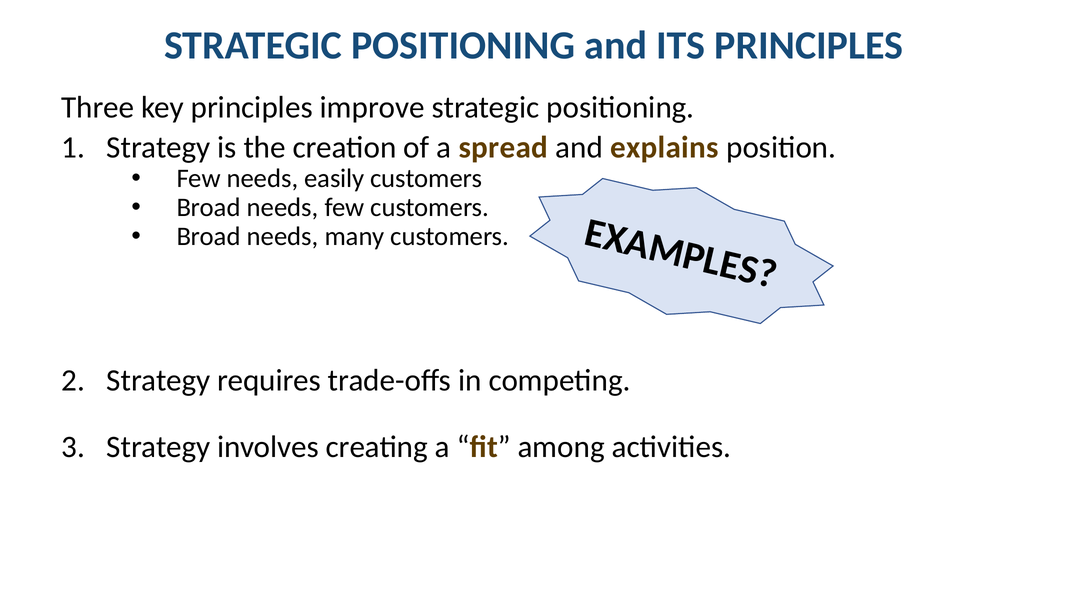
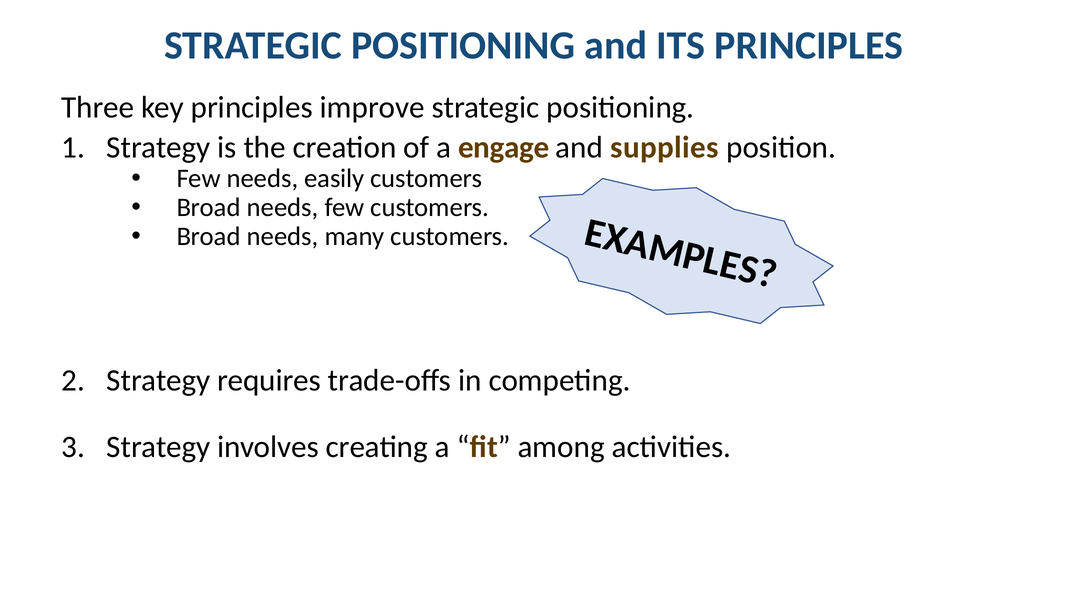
spread: spread -> engage (504, 147)
explains: explains -> supplies (665, 147)
